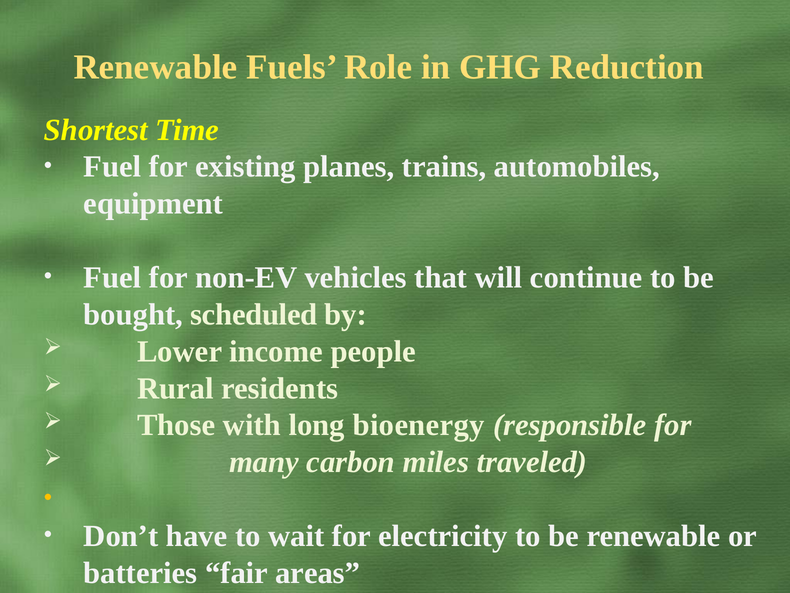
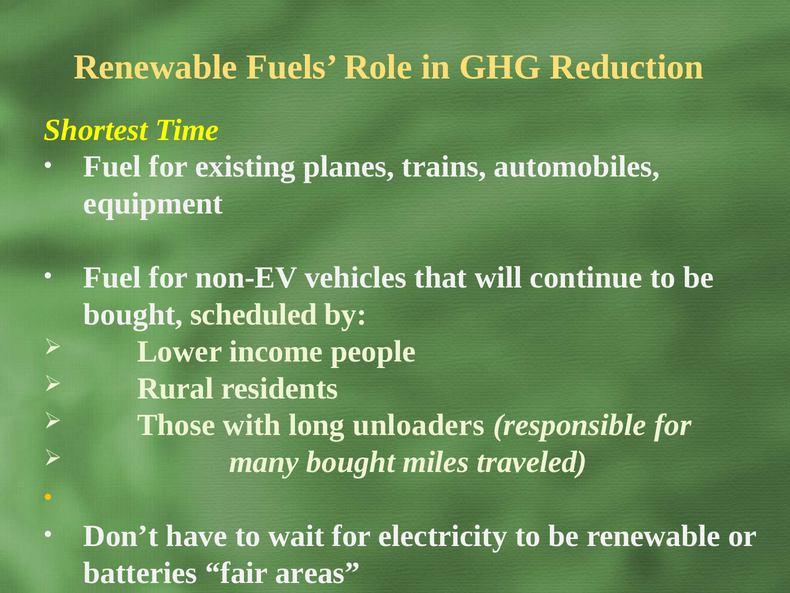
bioenergy: bioenergy -> unloaders (419, 425)
many carbon: carbon -> bought (351, 462)
